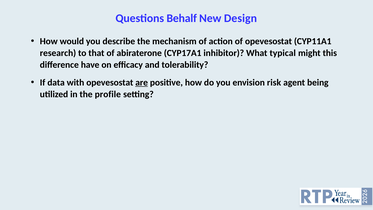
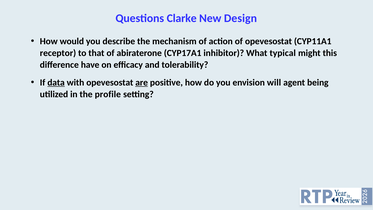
Behalf: Behalf -> Clarke (182, 18)
research: research -> receptor (58, 53)
data underline: none -> present (56, 82)
risk: risk -> will (274, 82)
